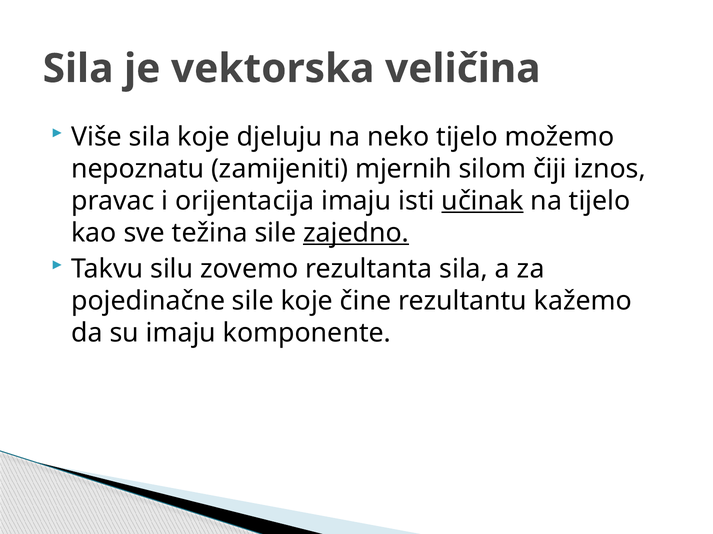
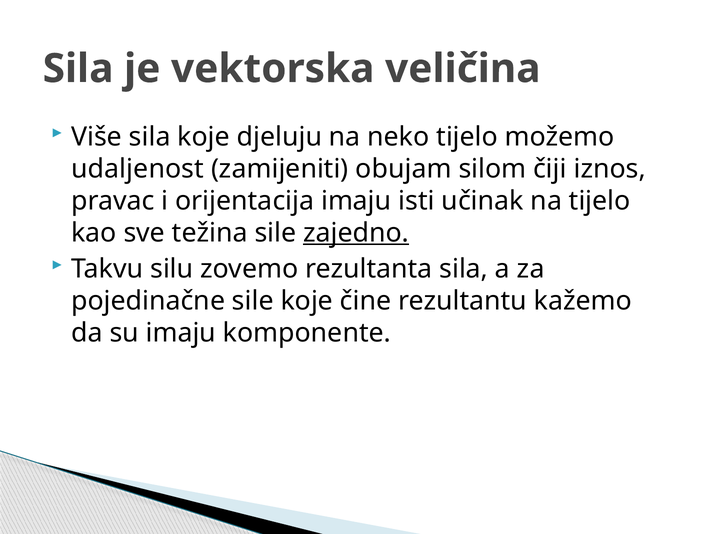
nepoznatu: nepoznatu -> udaljenost (138, 169)
mjernih: mjernih -> obujam (403, 169)
učinak underline: present -> none (483, 201)
